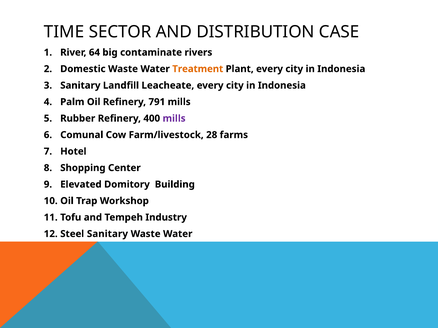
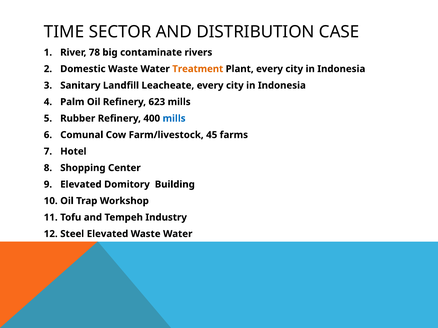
64: 64 -> 78 (94, 52)
791: 791 -> 623 (157, 102)
mills colour: purple -> blue (174, 119)
28: 28 -> 45 (212, 135)
Steel Sanitary: Sanitary -> Elevated (107, 234)
